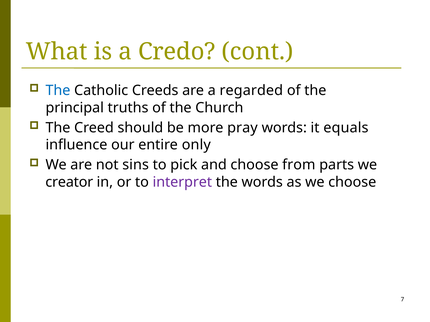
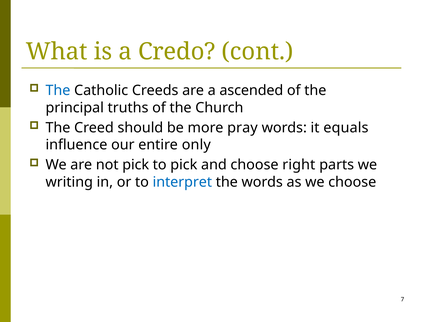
regarded: regarded -> ascended (251, 91)
not sins: sins -> pick (136, 165)
from: from -> right (299, 165)
creator: creator -> writing (69, 182)
interpret colour: purple -> blue (182, 182)
